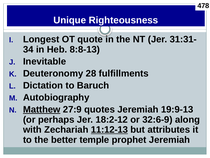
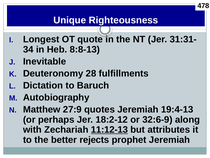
Matthew underline: present -> none (42, 109)
19:9-13: 19:9-13 -> 19:4-13 (177, 109)
temple: temple -> rejects (94, 139)
